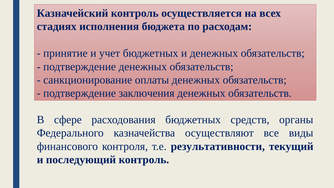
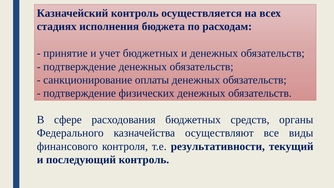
заключения: заключения -> физических (147, 93)
